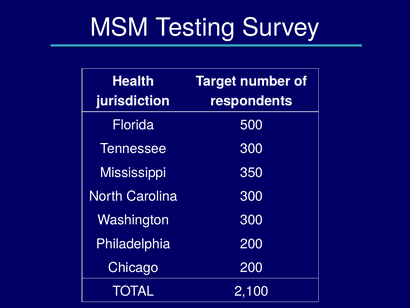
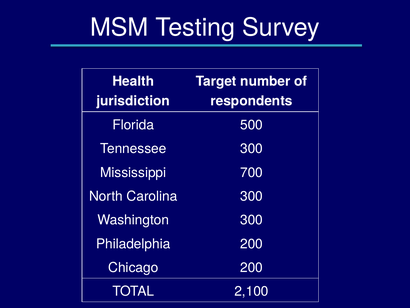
350: 350 -> 700 (251, 172)
